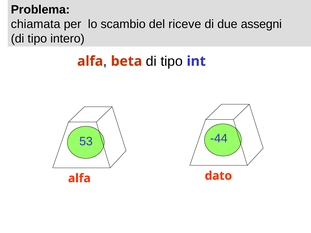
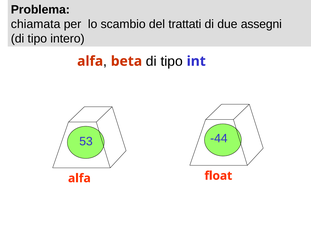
riceve: riceve -> trattati (185, 24)
dato: dato -> float (218, 176)
